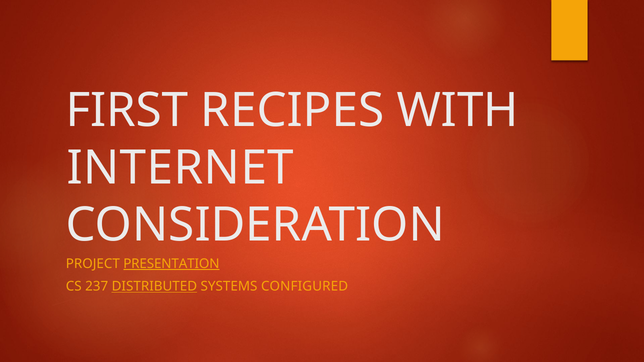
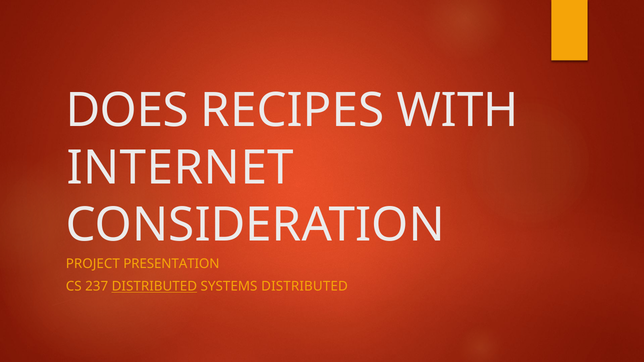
FIRST: FIRST -> DOES (127, 111)
PRESENTATION underline: present -> none (171, 264)
SYSTEMS CONFIGURED: CONFIGURED -> DISTRIBUTED (305, 287)
